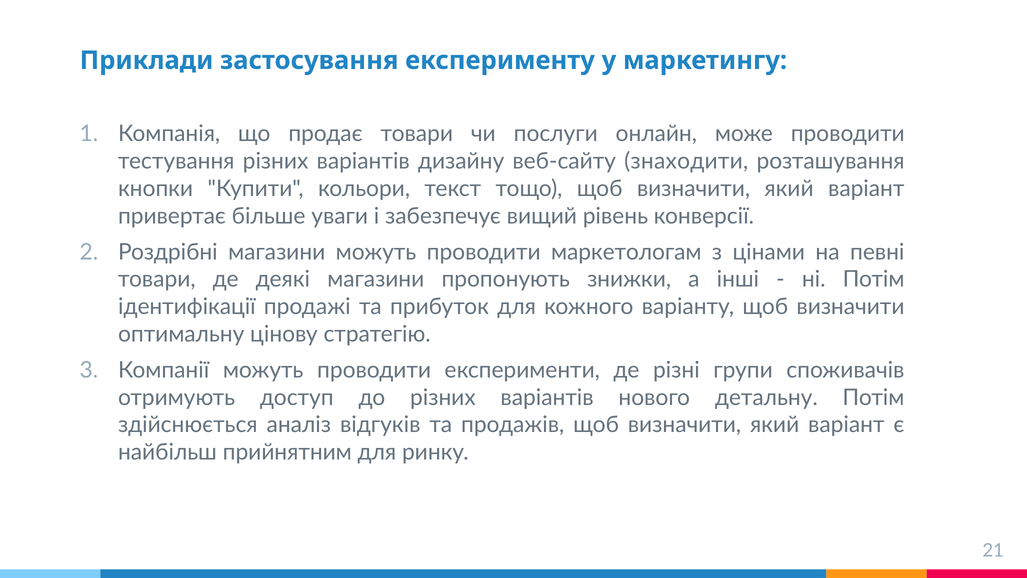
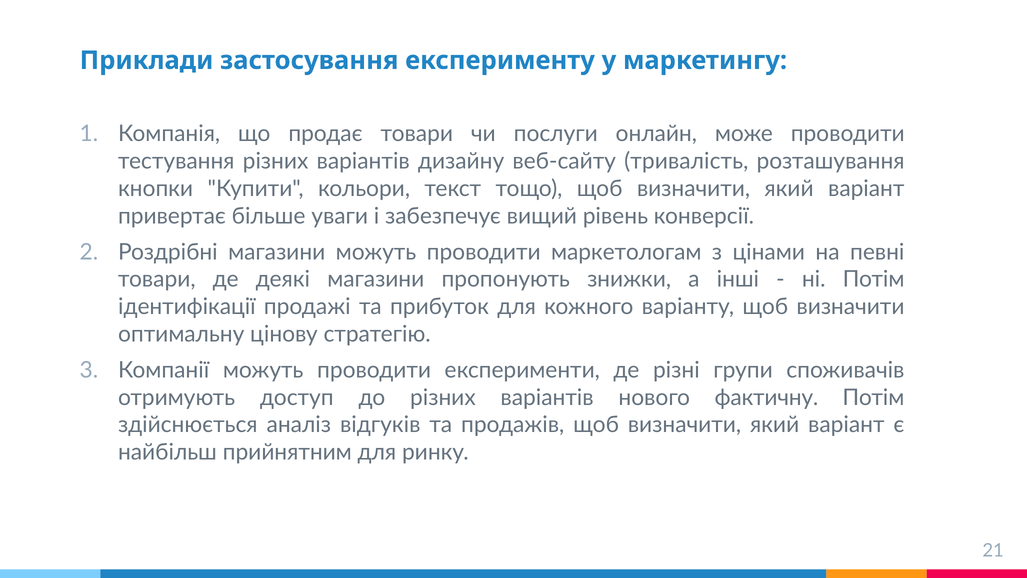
знаходити: знаходити -> тривалість (686, 161)
детальну: детальну -> фактичну (766, 397)
